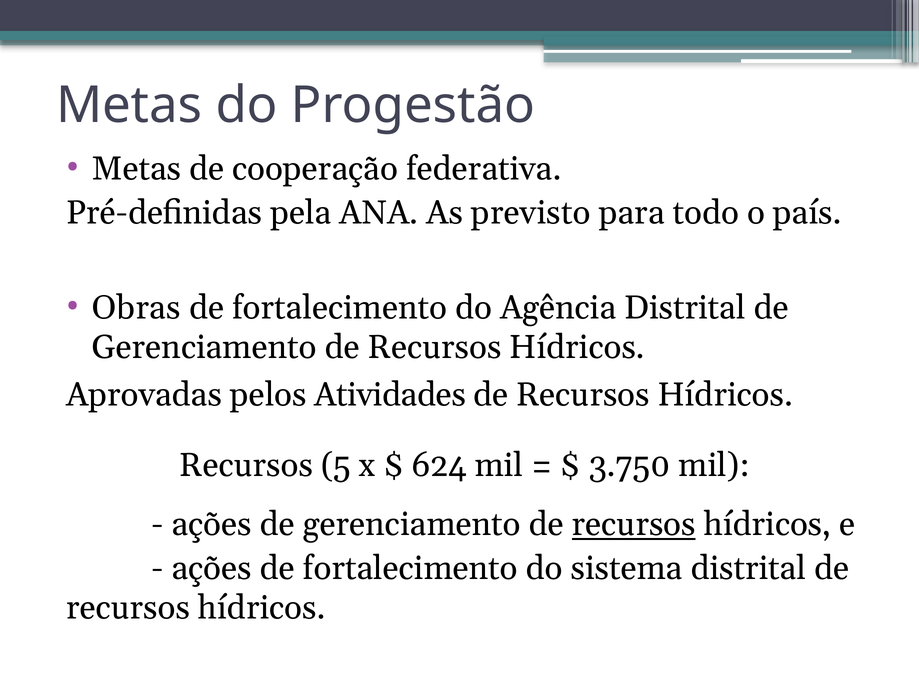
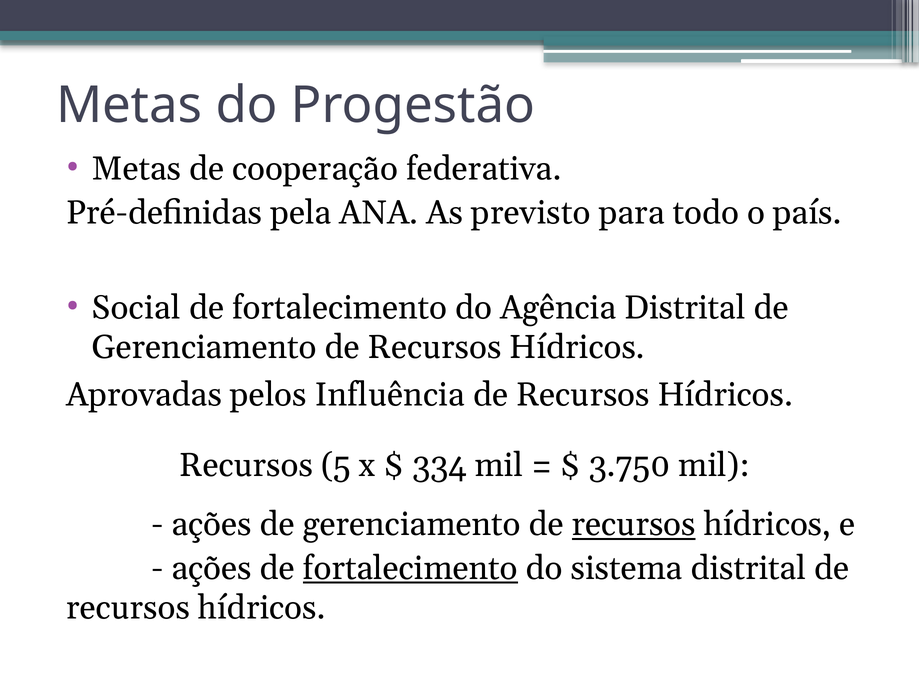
Obras: Obras -> Social (136, 307)
Atividades: Atividades -> Influência (390, 395)
624: 624 -> 334 (439, 465)
fortalecimento underline: none -> present (410, 568)
